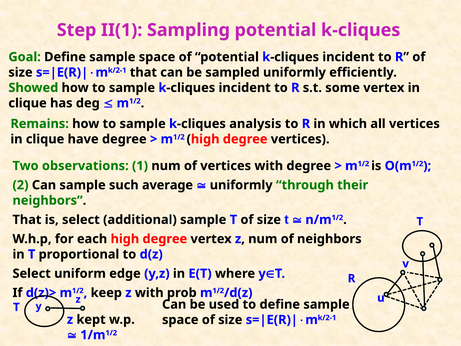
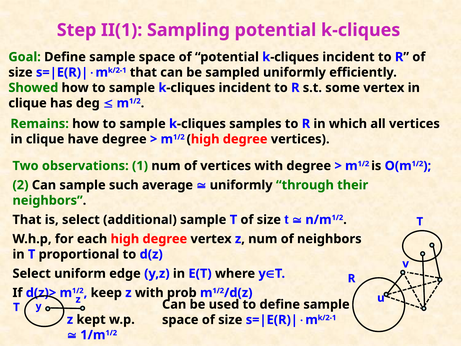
analysis: analysis -> samples (255, 124)
